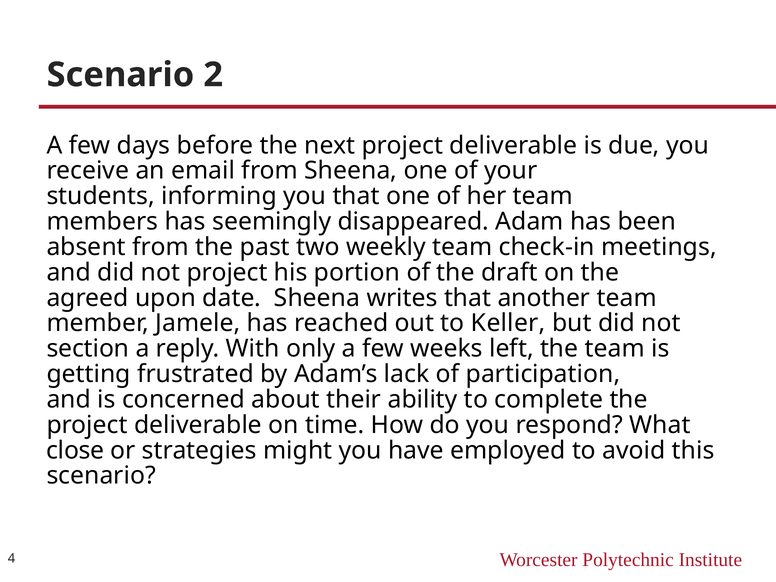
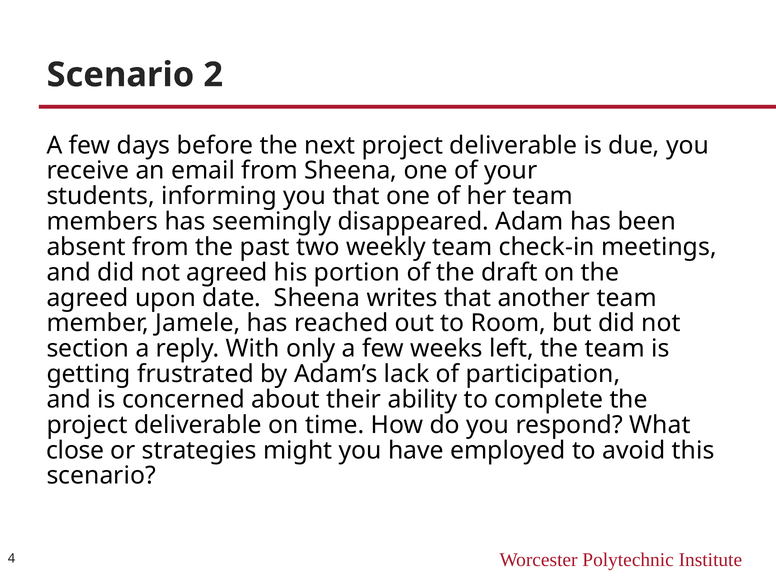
not project: project -> agreed (227, 272)
Keller: Keller -> Room (508, 323)
